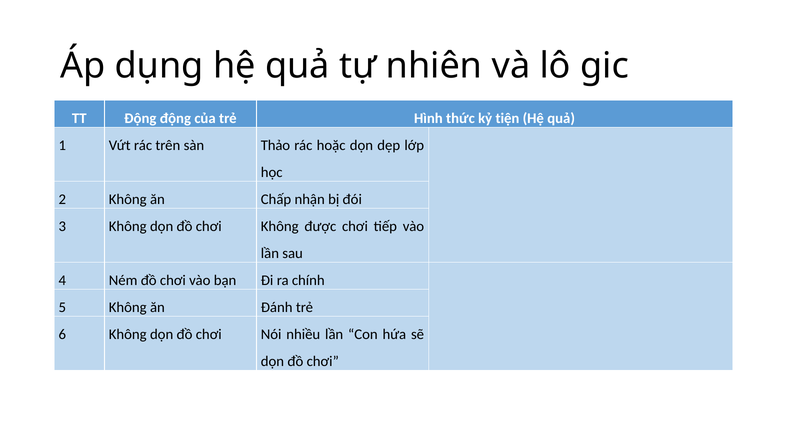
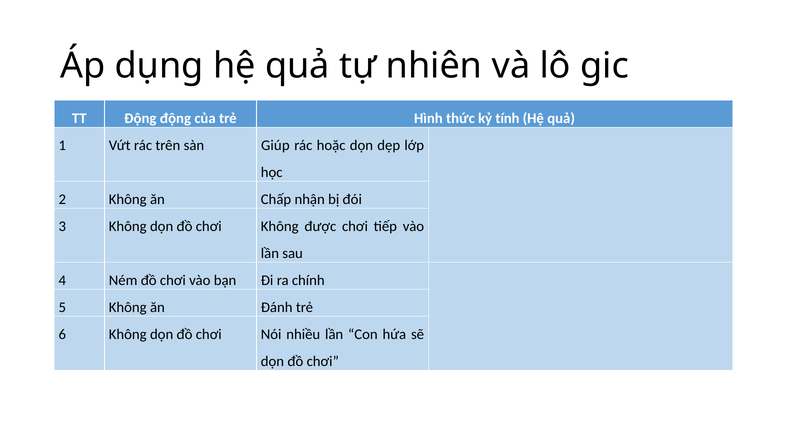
tiện: tiện -> tính (507, 119)
Thảo: Thảo -> Giúp (275, 146)
